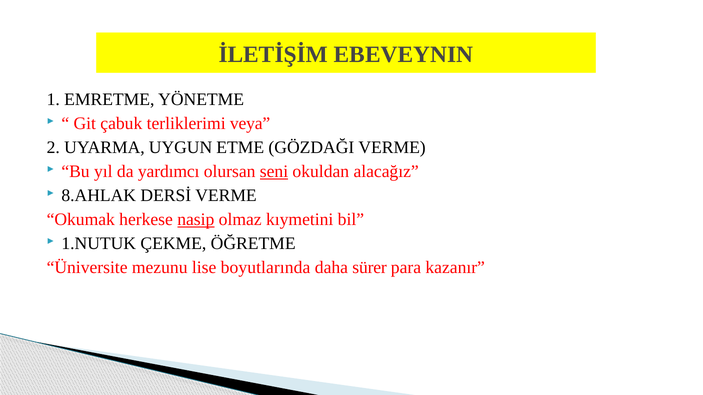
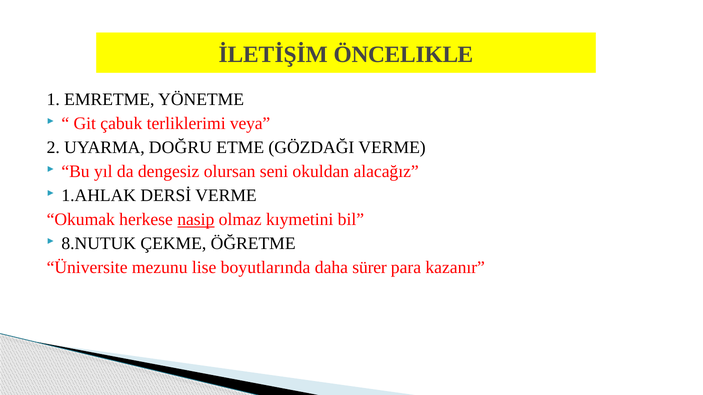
EBEVEYNIN: EBEVEYNIN -> ÖNCELIKLE (404, 54)
UYGUN: UYGUN -> DOĞRU (180, 148)
yardımcı: yardımcı -> dengesiz (169, 172)
seni underline: present -> none (274, 172)
8.AHLAK: 8.AHLAK -> 1.AHLAK (99, 196)
1.NUTUK: 1.NUTUK -> 8.NUTUK (99, 244)
